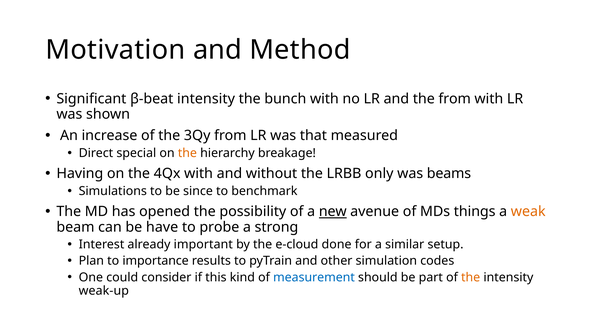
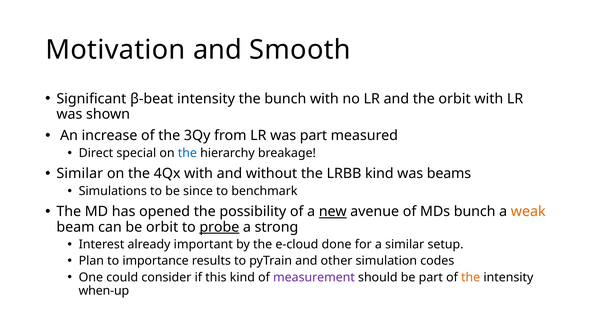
Method: Method -> Smooth (300, 50)
the from: from -> orbit (455, 99)
was that: that -> part (313, 136)
the colour: orange -> blue (187, 153)
Having: Having -> Similar (80, 174)
LRBB only: only -> kind (379, 174)
MDs things: things -> bunch (475, 212)
be have: have -> orbit (162, 227)
probe underline: none -> present (219, 227)
measurement colour: blue -> purple (314, 277)
weak-up: weak-up -> when-up (104, 291)
